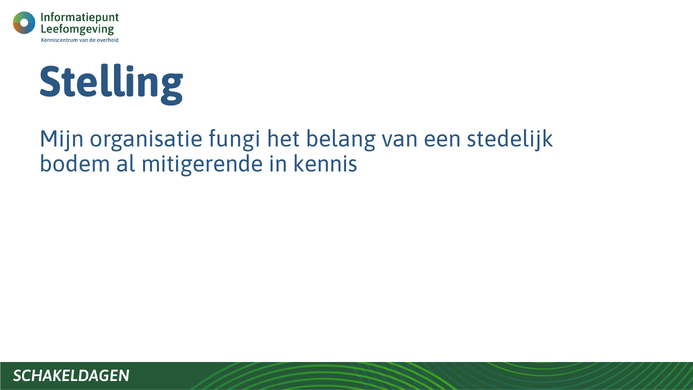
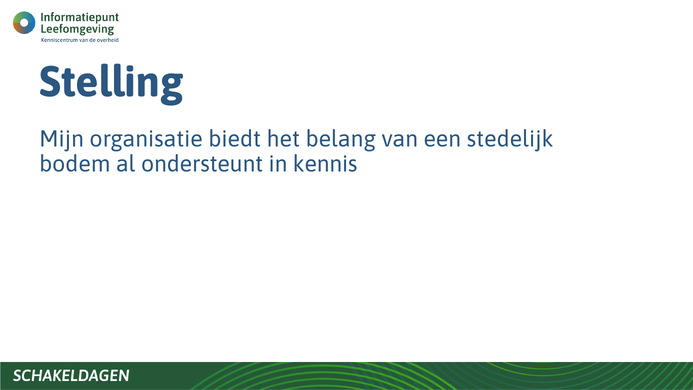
fungi: fungi -> biedt (235, 139)
mitigerende: mitigerende -> ondersteunt (202, 164)
